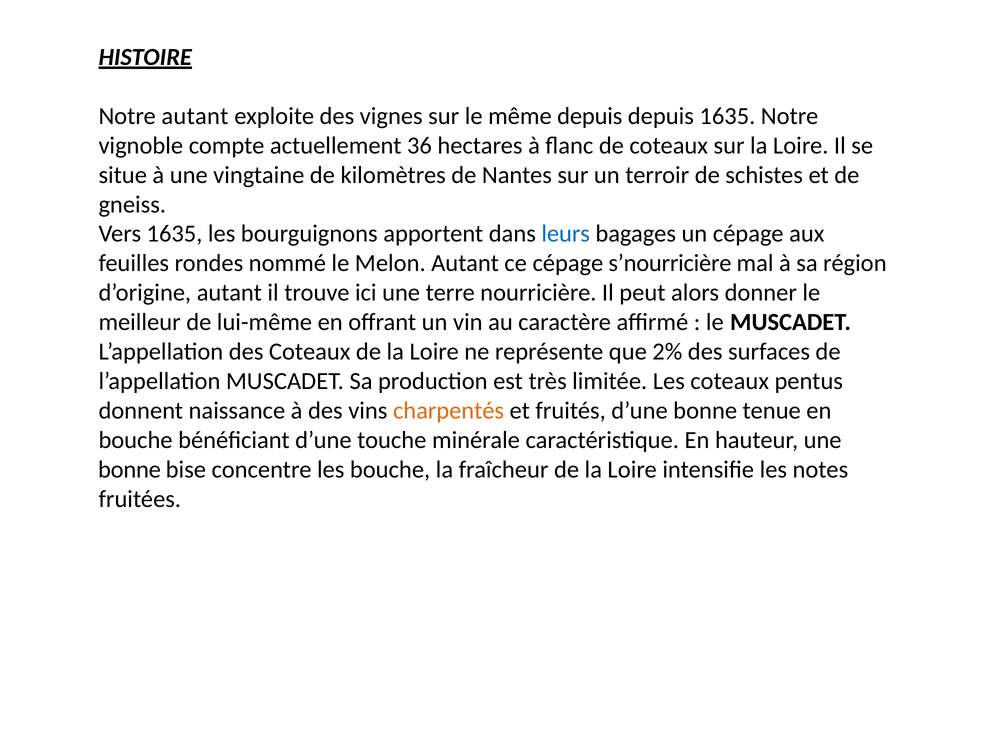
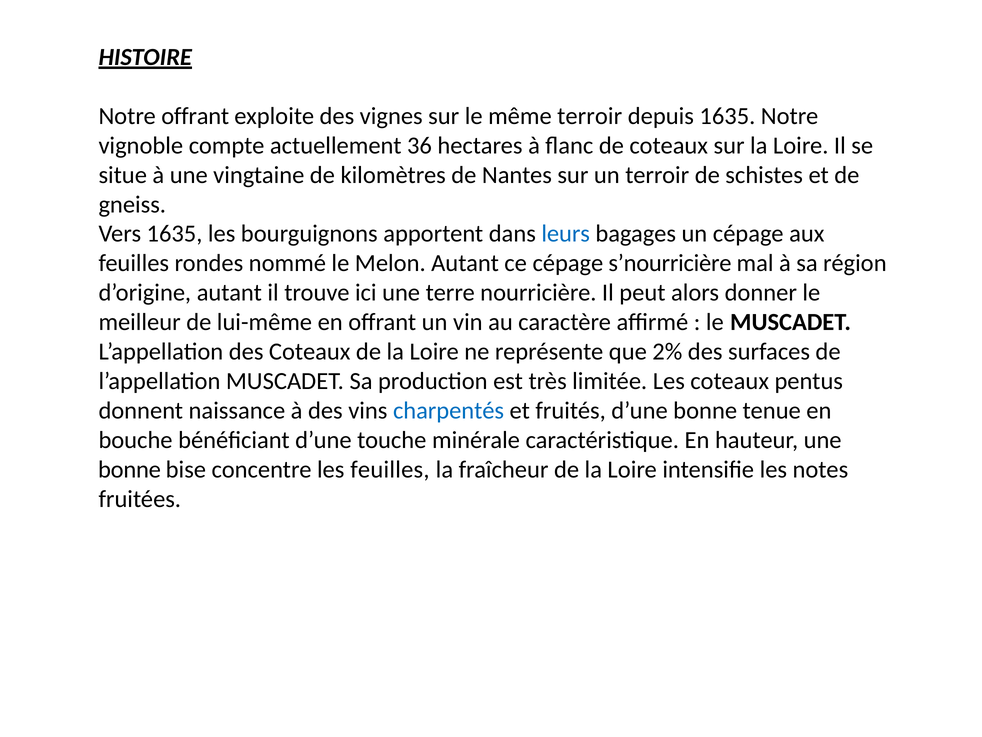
Notre autant: autant -> offrant (195, 116)
même depuis: depuis -> terroir (590, 116)
charpentés colour: orange -> blue (449, 410)
les bouche: bouche -> feuilles (390, 469)
